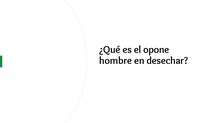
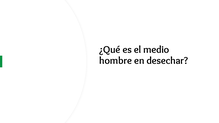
opone: opone -> medio (156, 50)
